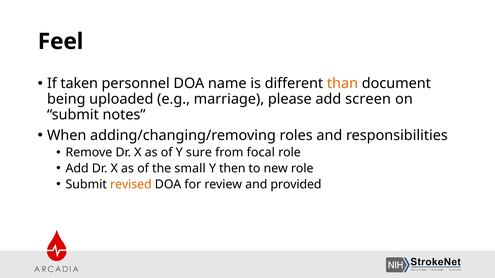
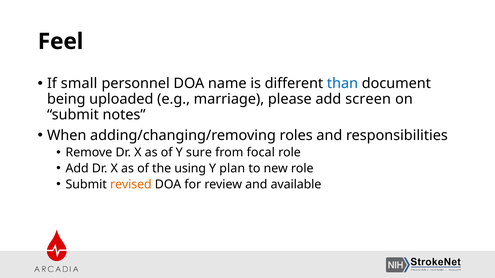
taken: taken -> small (79, 84)
than colour: orange -> blue (342, 84)
small: small -> using (190, 169)
then: then -> plan (232, 169)
provided: provided -> available (296, 185)
